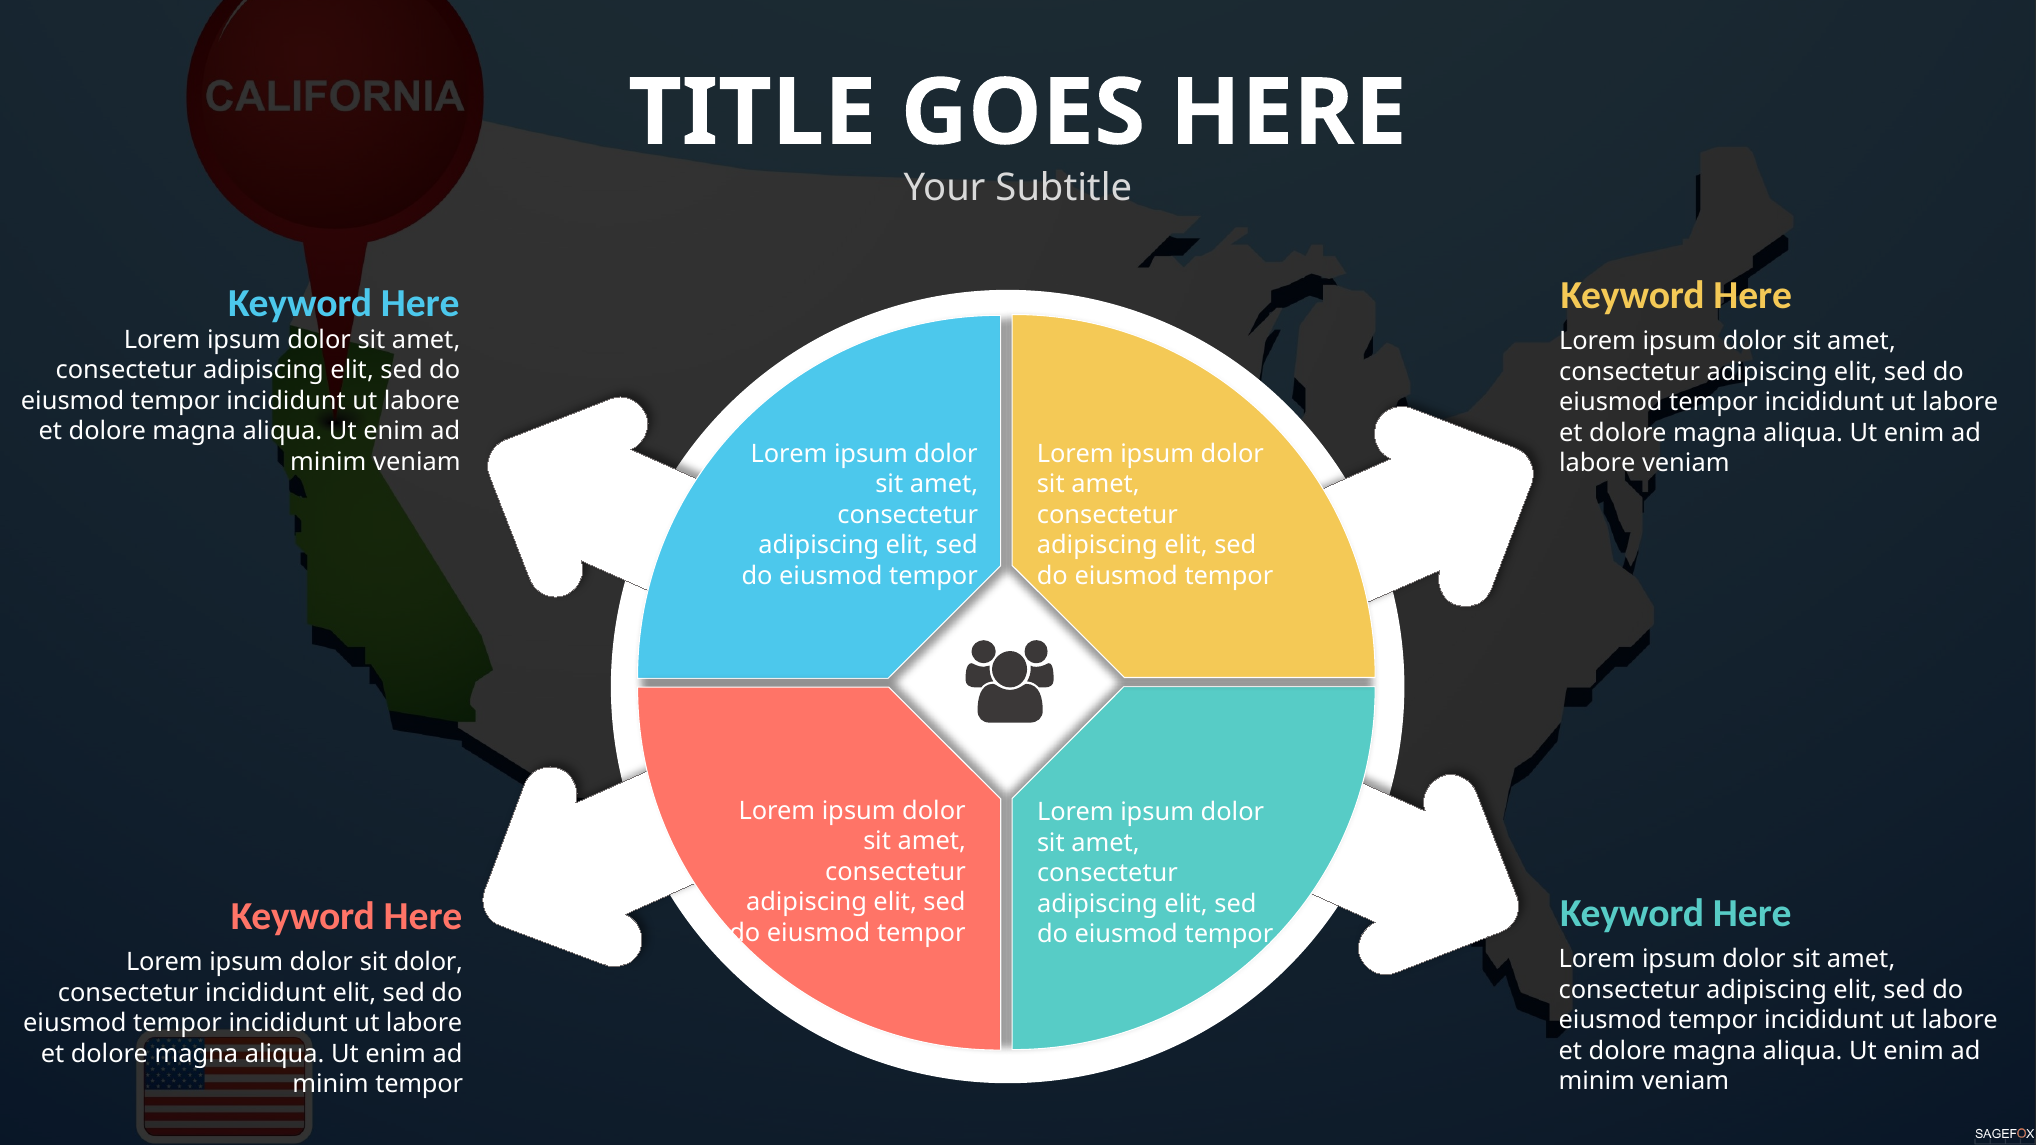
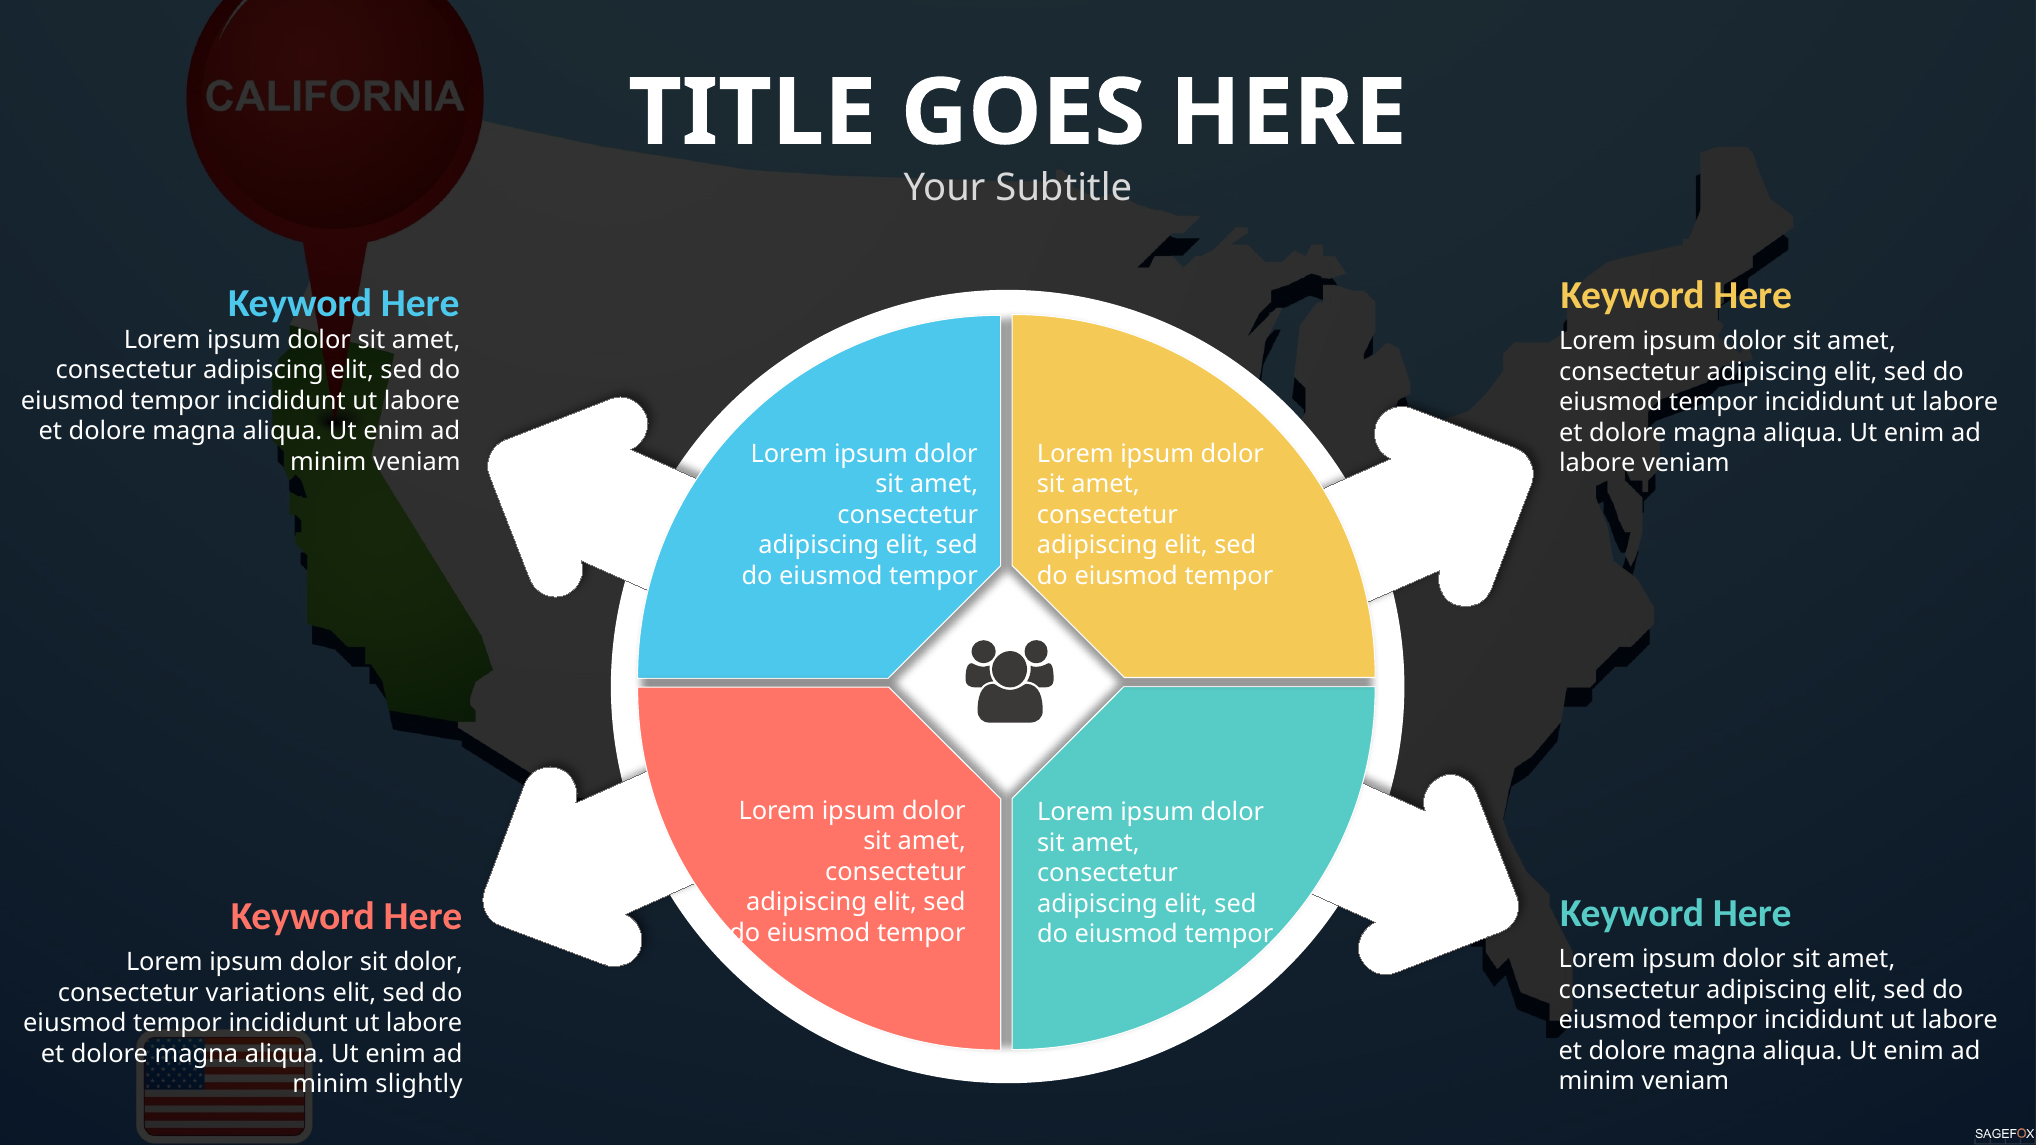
consectetur incididunt: incididunt -> variations (266, 993)
minim tempor: tempor -> slightly (419, 1085)
